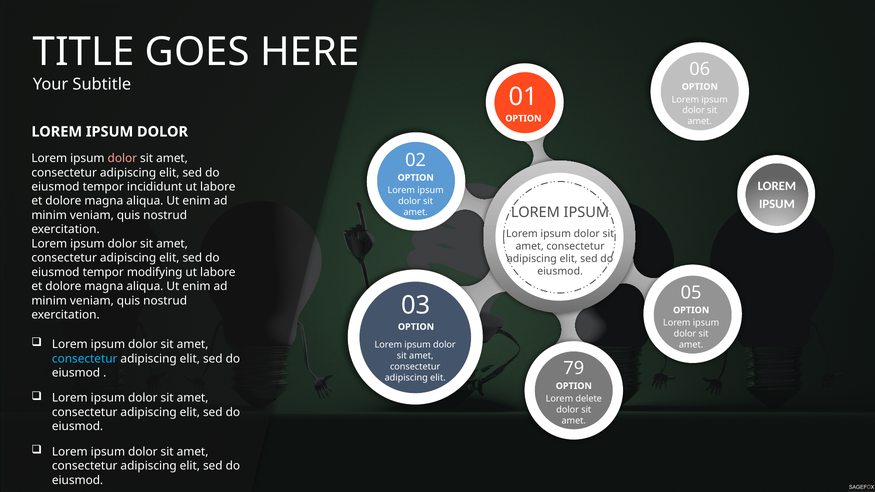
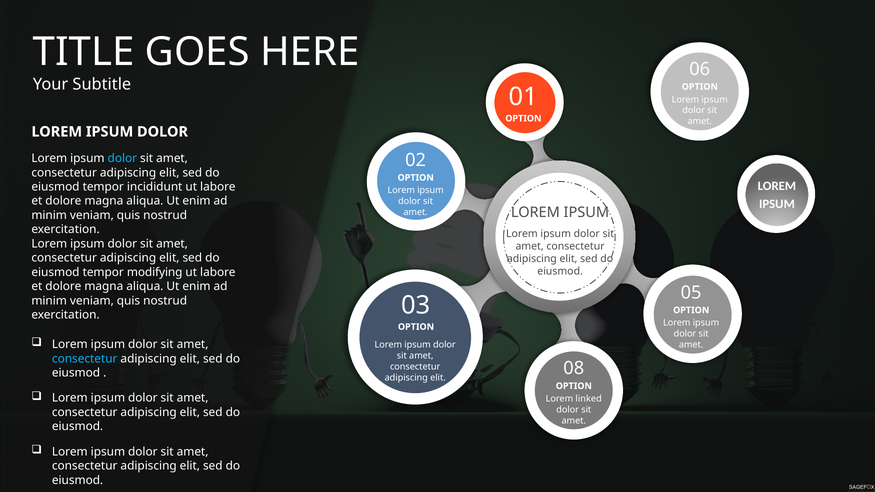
dolor colour: pink -> light blue (122, 158)
79: 79 -> 08 (574, 369)
delete: delete -> linked (589, 399)
